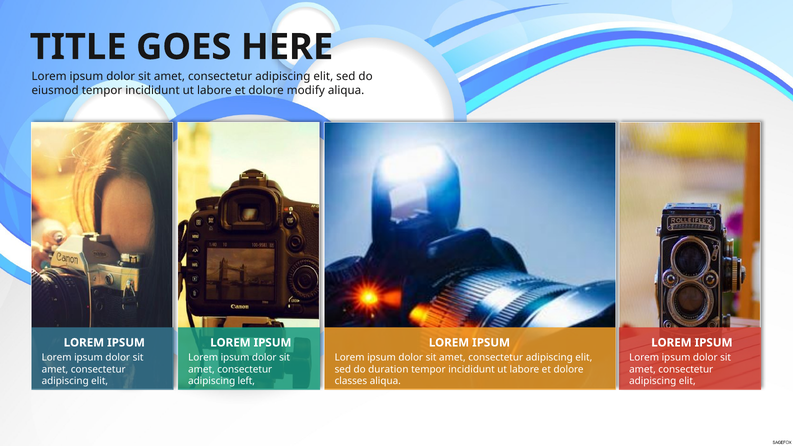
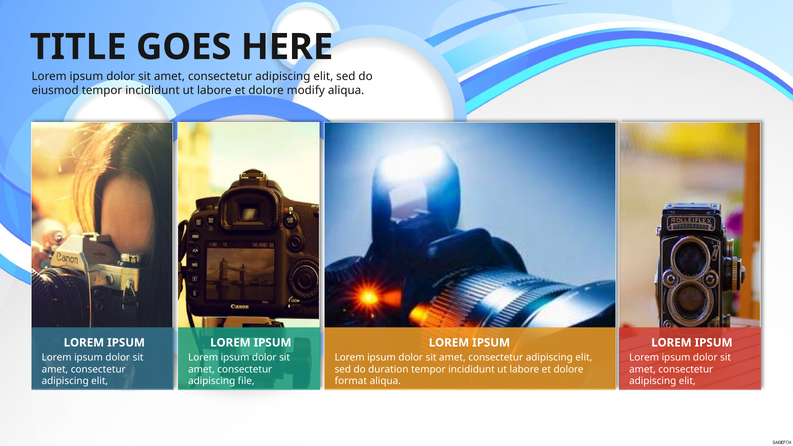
left: left -> file (246, 381)
classes: classes -> format (351, 381)
